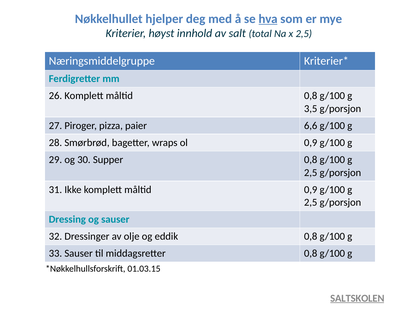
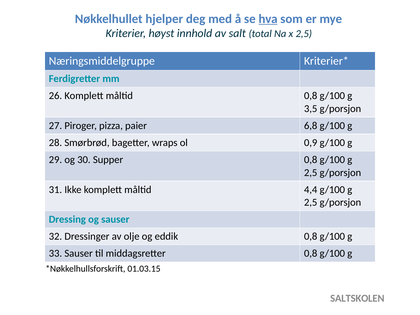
6,6: 6,6 -> 6,8 (311, 126)
måltid 0,9: 0,9 -> 4,4 (311, 190)
SALTSKOLEN underline: present -> none (357, 298)
